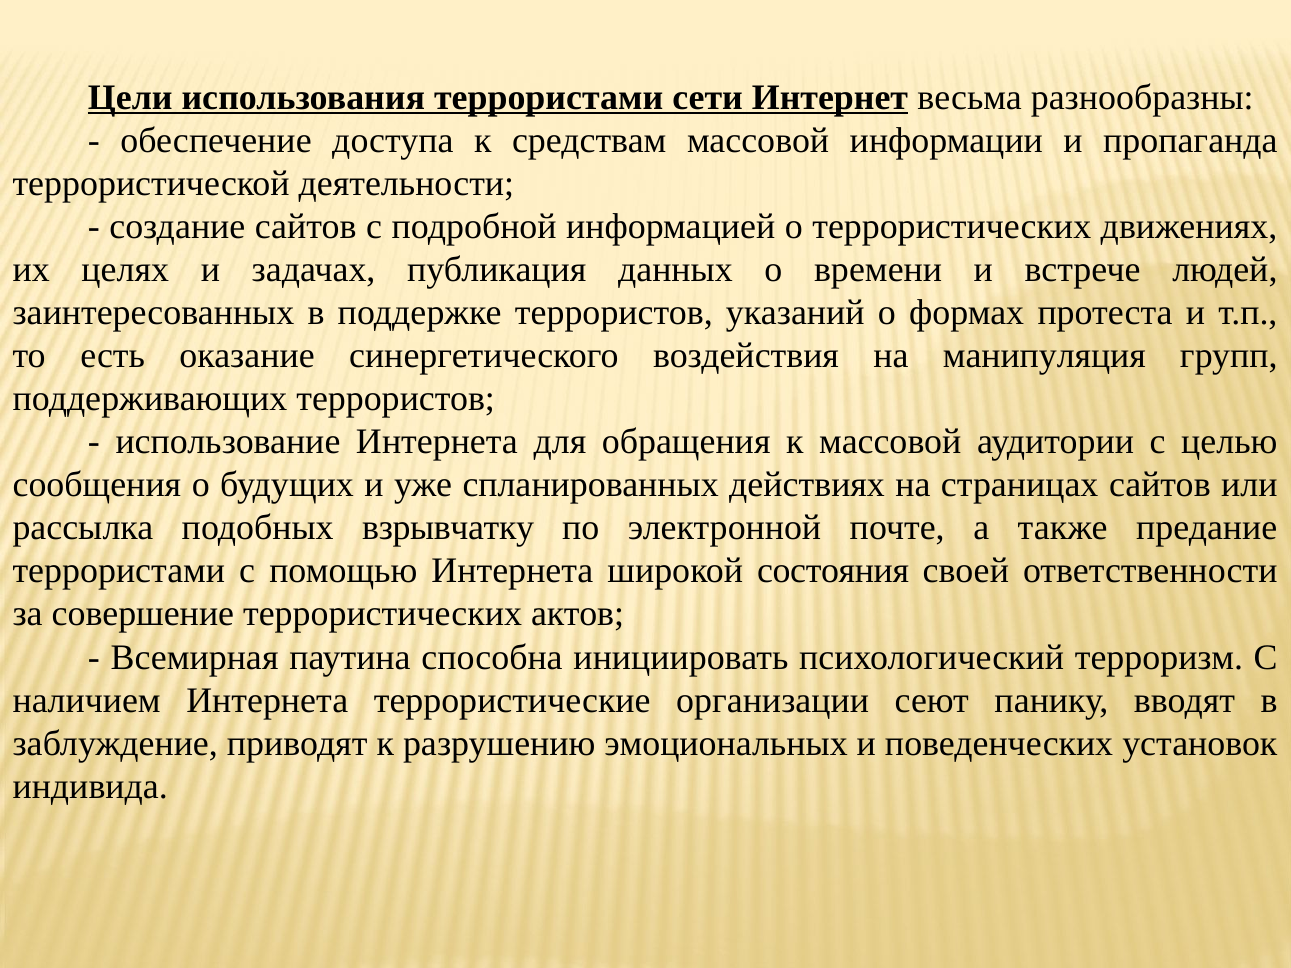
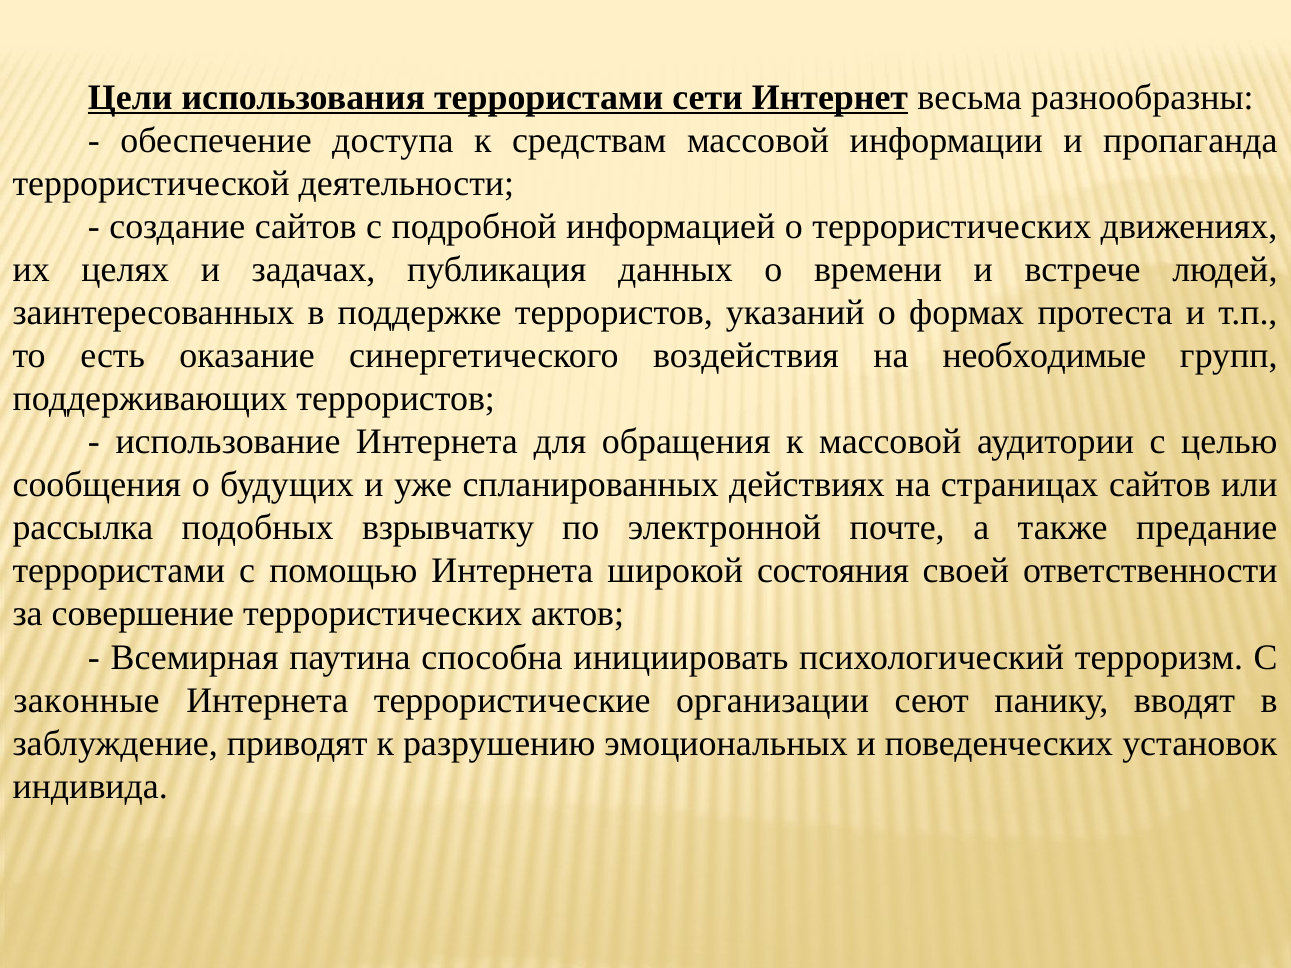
манипуляция: манипуляция -> необходимые (1045, 356)
наличием: наличием -> законные (86, 700)
